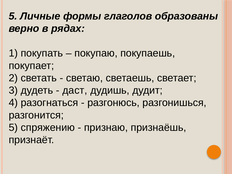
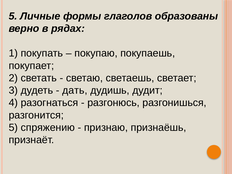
даст: даст -> дать (75, 90)
